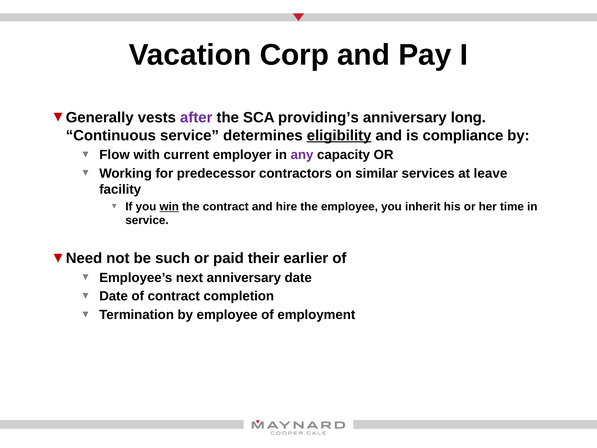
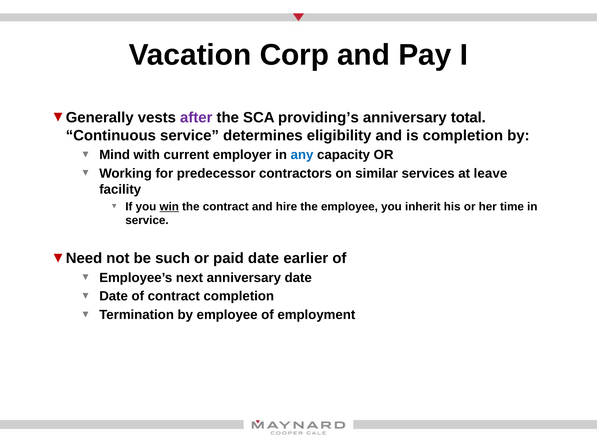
long: long -> total (468, 117)
eligibility underline: present -> none (339, 135)
is compliance: compliance -> completion (463, 135)
Flow: Flow -> Mind (115, 155)
any colour: purple -> blue (302, 155)
paid their: their -> date (264, 258)
